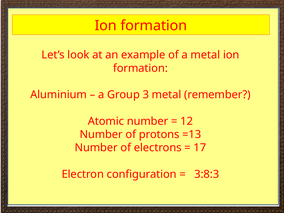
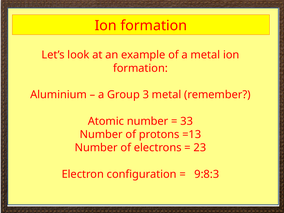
12: 12 -> 33 (187, 121)
17: 17 -> 23 (200, 148)
3:8:3: 3:8:3 -> 9:8:3 (207, 174)
